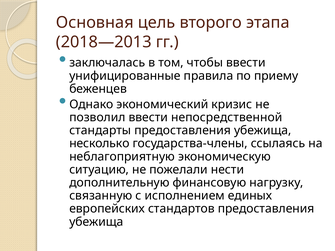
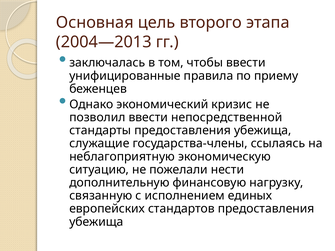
2018—2013: 2018—2013 -> 2004—2013 (104, 42)
несколько: несколько -> служащие (99, 144)
